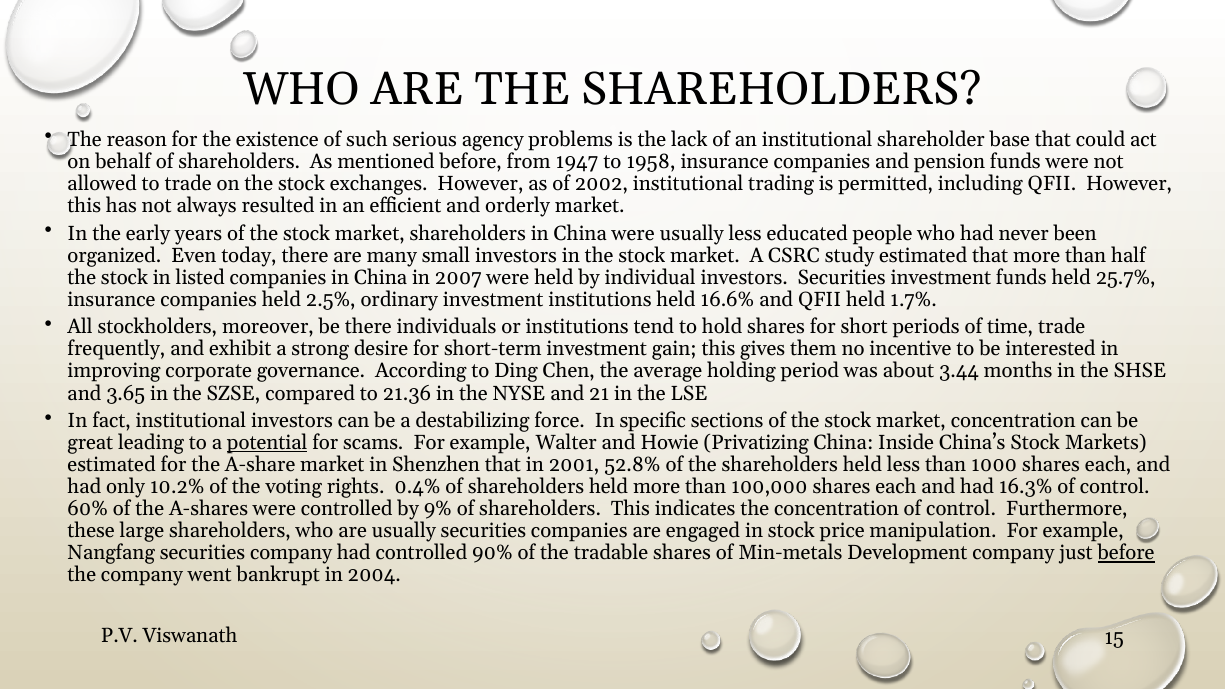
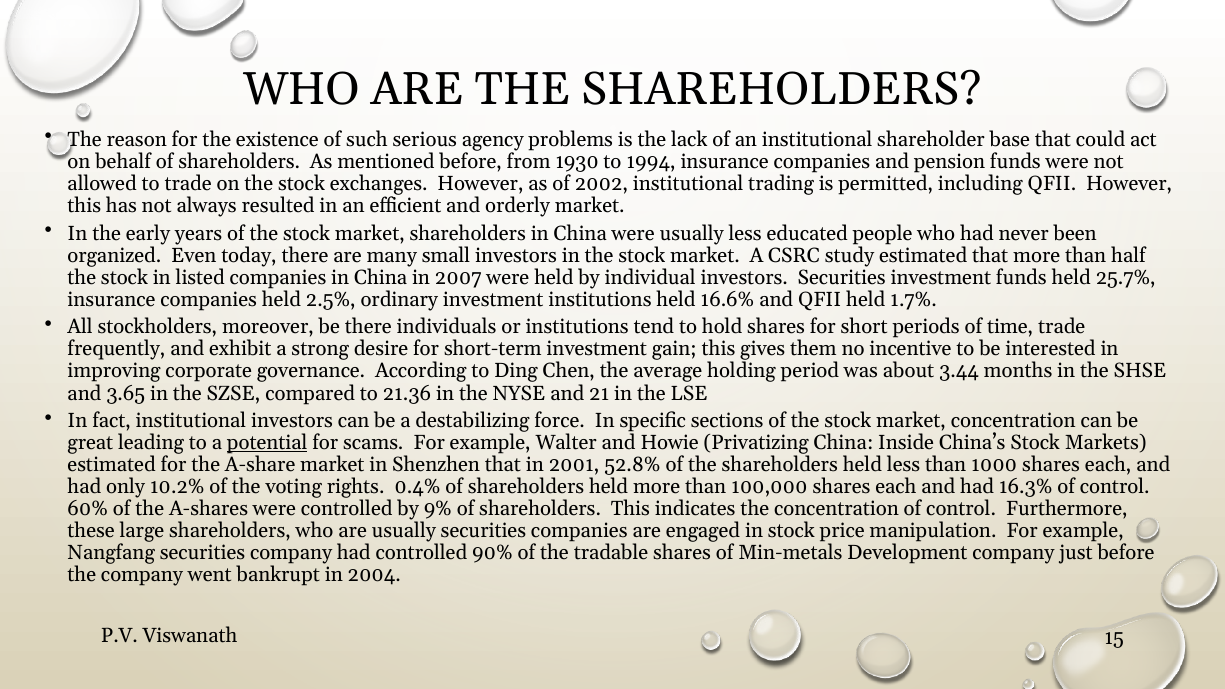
1947: 1947 -> 1930 (577, 162)
1958: 1958 -> 1994 (651, 162)
before underline: present -> none (1126, 553)
